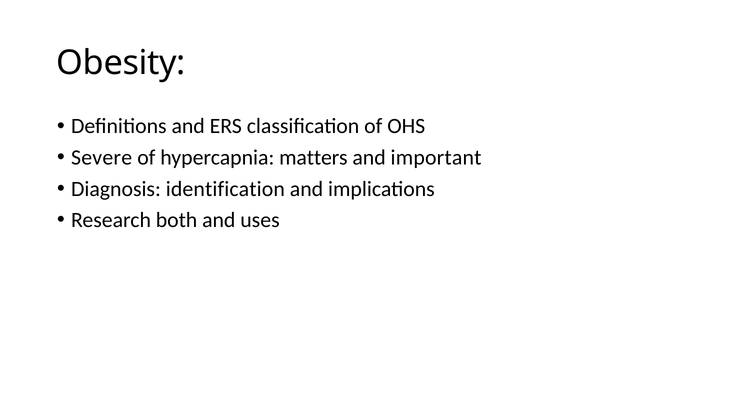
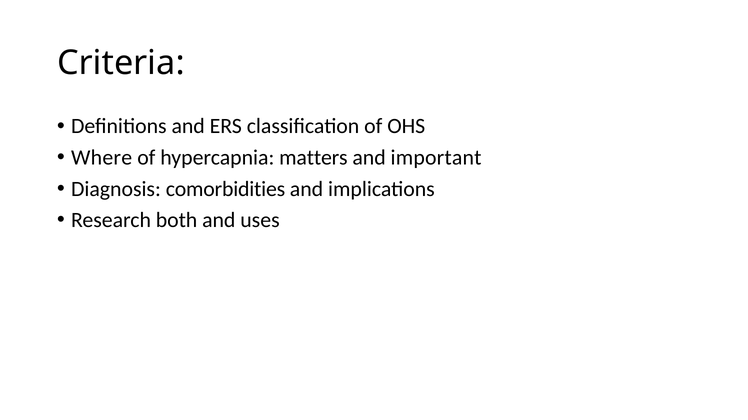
Obesity: Obesity -> Criteria (121, 63)
Severe: Severe -> Where (102, 158)
identification: identification -> comorbidities (225, 189)
